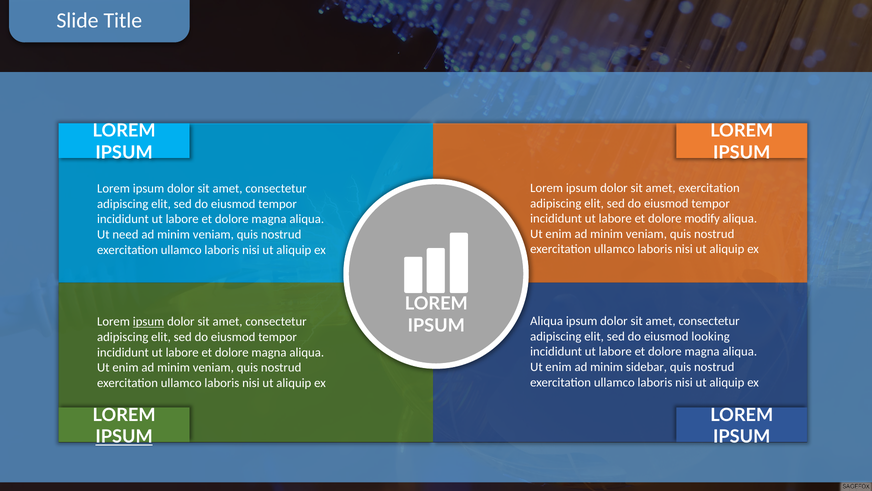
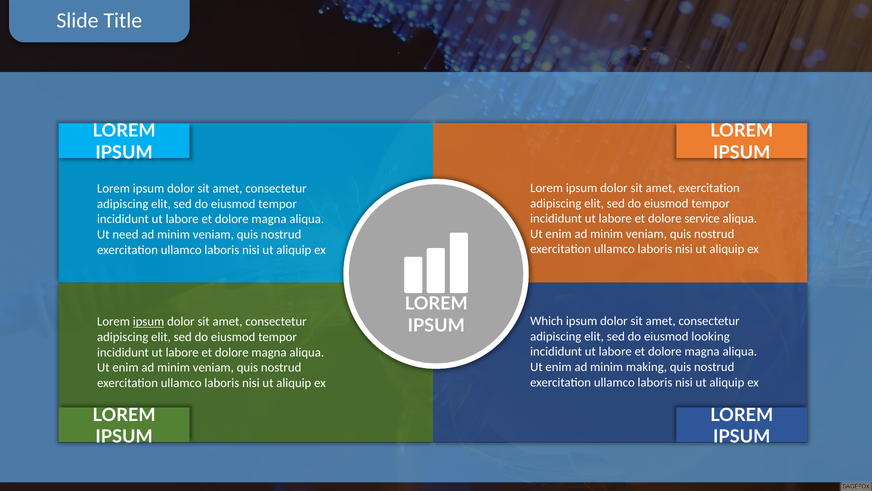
modify: modify -> service (702, 218)
Aliqua: Aliqua -> Which (547, 321)
sidebar: sidebar -> making (646, 367)
IPSUM underline: present -> none (124, 437)
